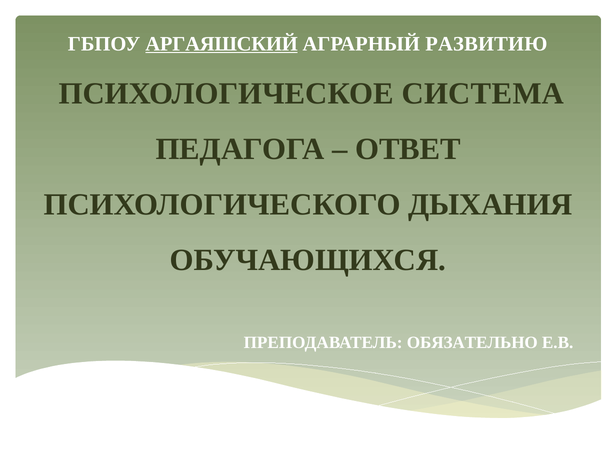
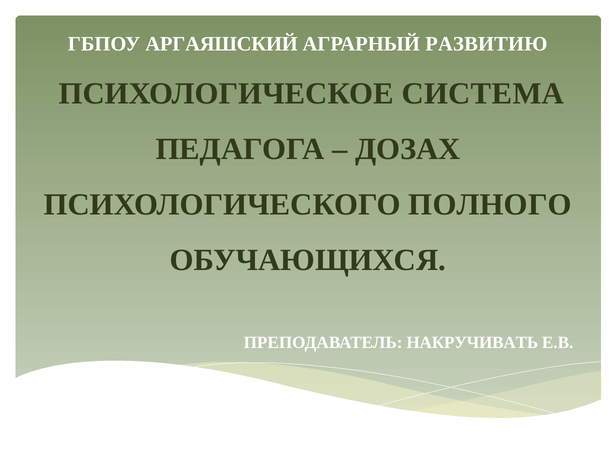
АРГАЯШСКИЙ underline: present -> none (222, 44)
ОТВЕТ: ОТВЕТ -> ДОЗАХ (408, 149)
ДЫХАНИЯ: ДЫХАНИЯ -> ПОЛНОГО (490, 205)
ОБЯЗАТЕЛЬНО: ОБЯЗАТЕЛЬНО -> НАКРУЧИВАТЬ (472, 343)
